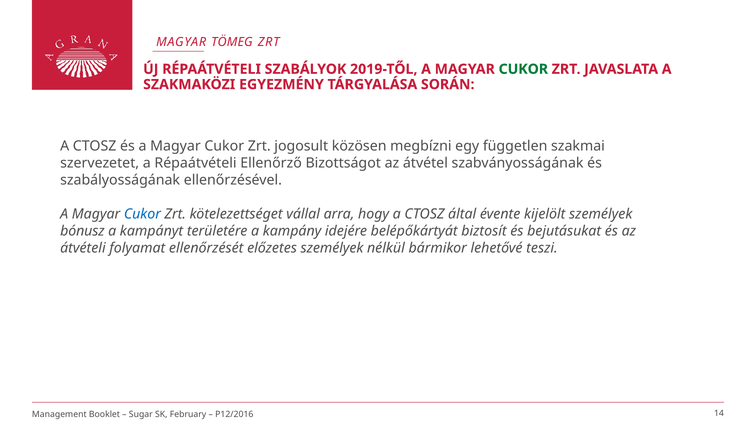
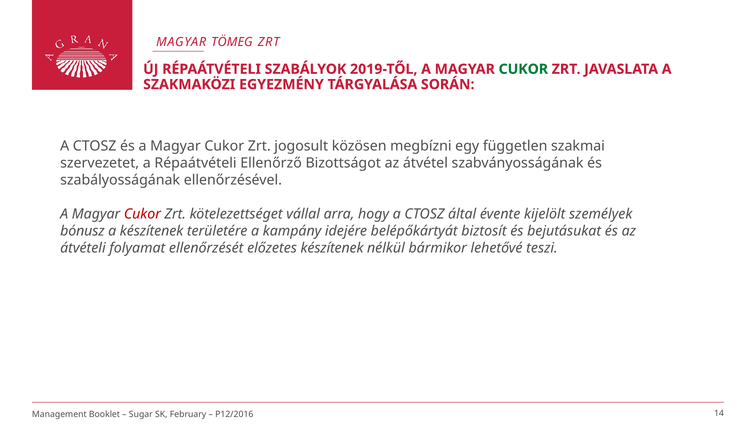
Cukor colour: blue -> red (142, 214)
a kampányt: kampányt -> készítenek (152, 231)
előzetes személyek: személyek -> készítenek (332, 248)
